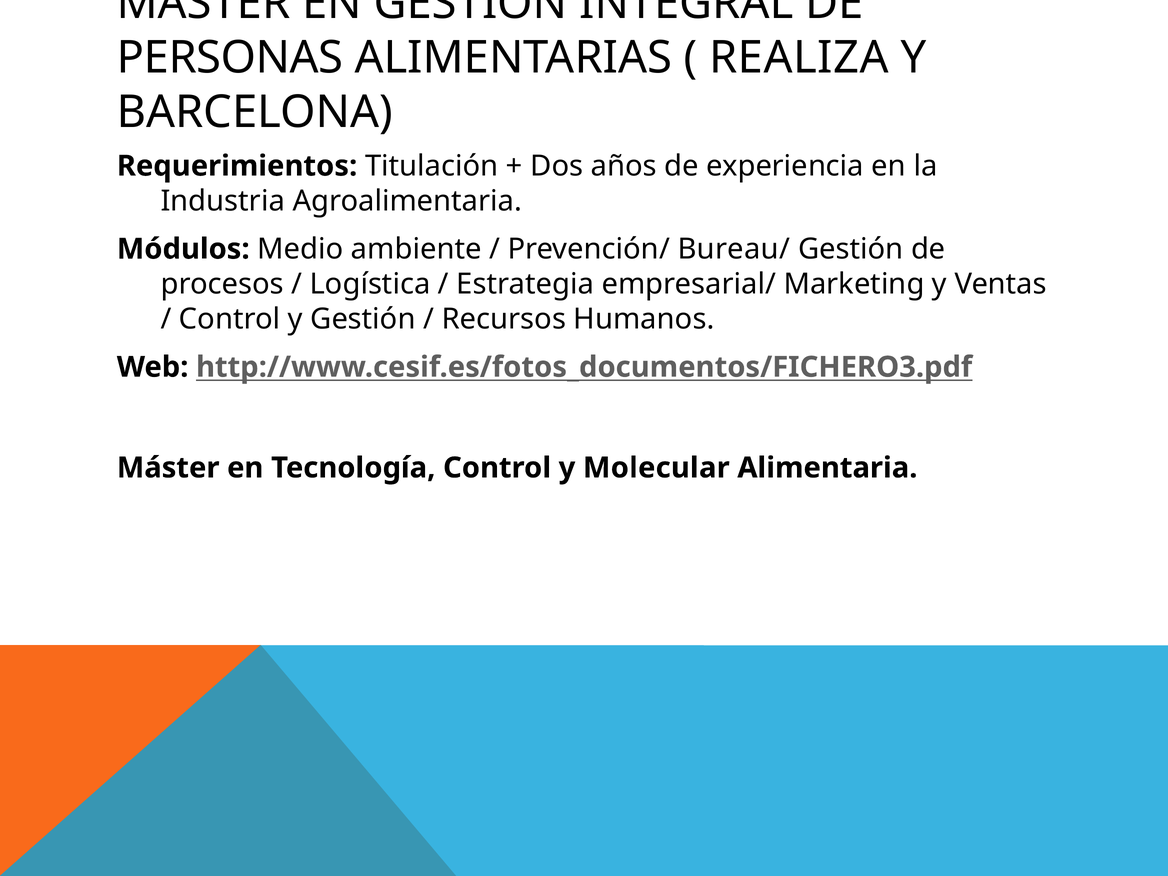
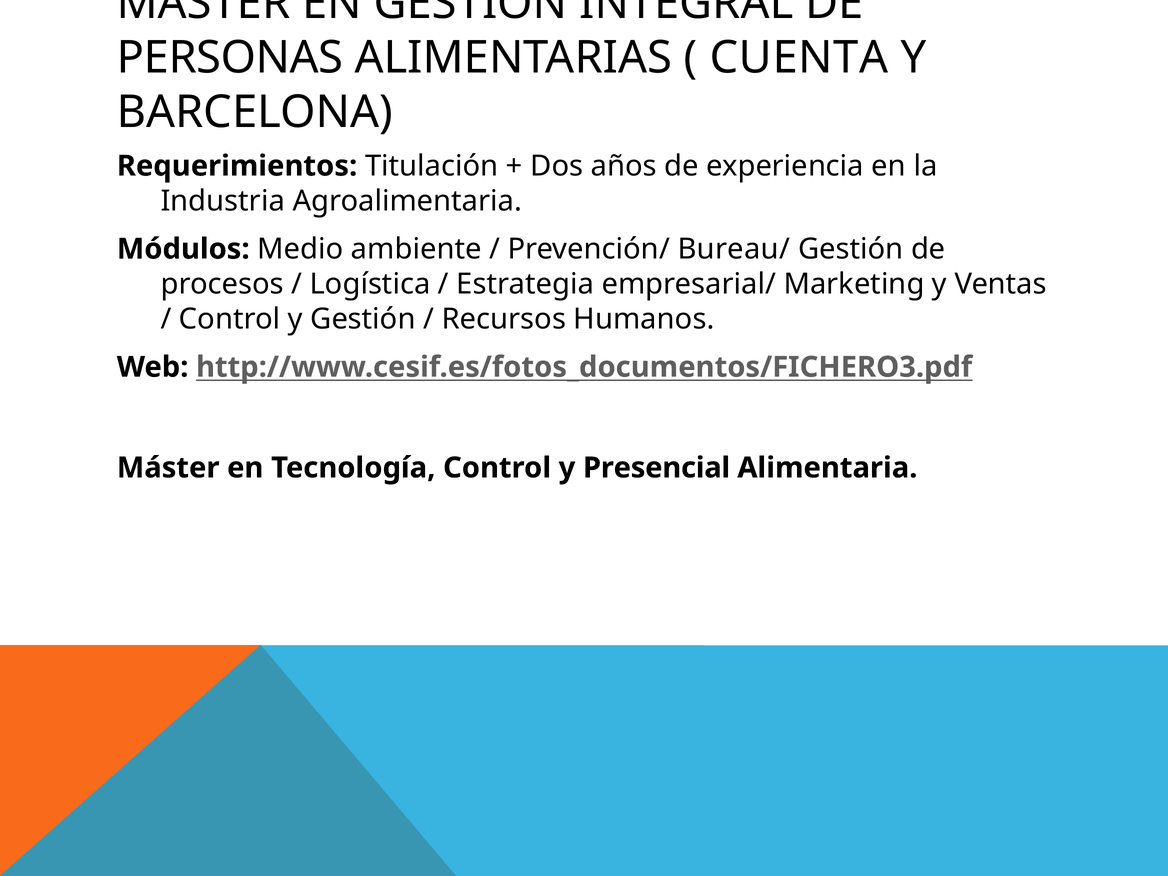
REALIZA: REALIZA -> CUENTA (799, 58)
Molecular: Molecular -> Presencial (657, 468)
